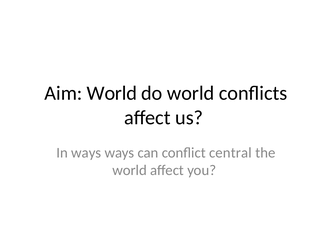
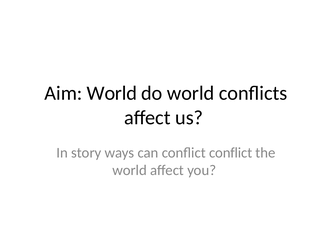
In ways: ways -> story (86, 153)
conflict central: central -> conflict (231, 153)
